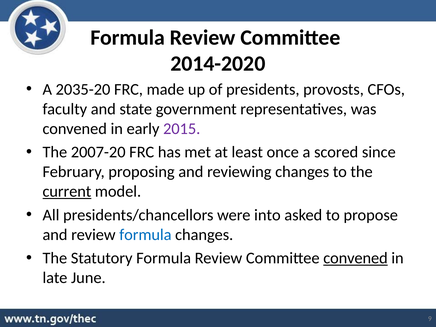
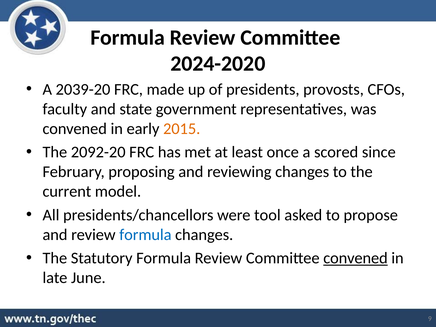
2014-2020: 2014-2020 -> 2024-2020 (218, 64)
2035-20: 2035-20 -> 2039-20 (83, 89)
2015 colour: purple -> orange (182, 129)
2007-20: 2007-20 -> 2092-20 (98, 152)
current underline: present -> none (67, 192)
into: into -> tool (267, 215)
